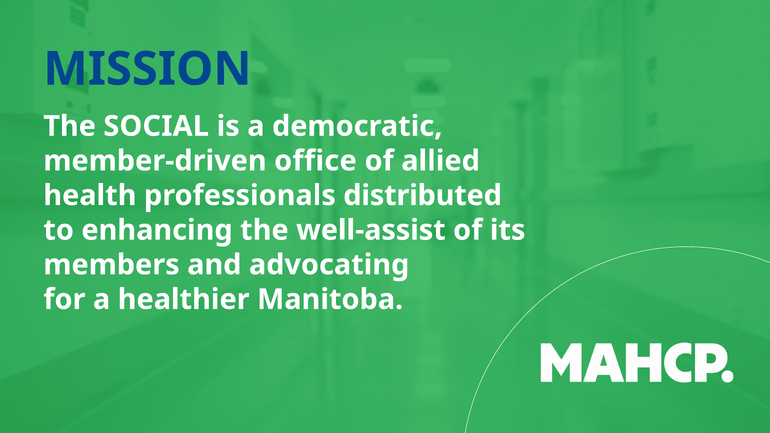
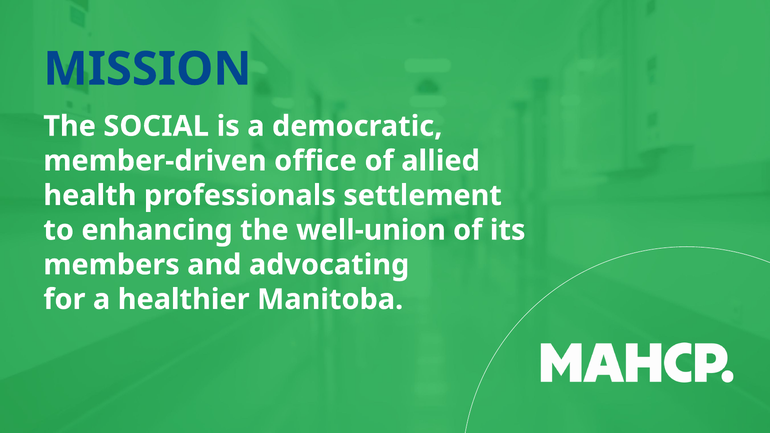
distributed: distributed -> settlement (423, 196)
well-assist: well-assist -> well-union (371, 230)
